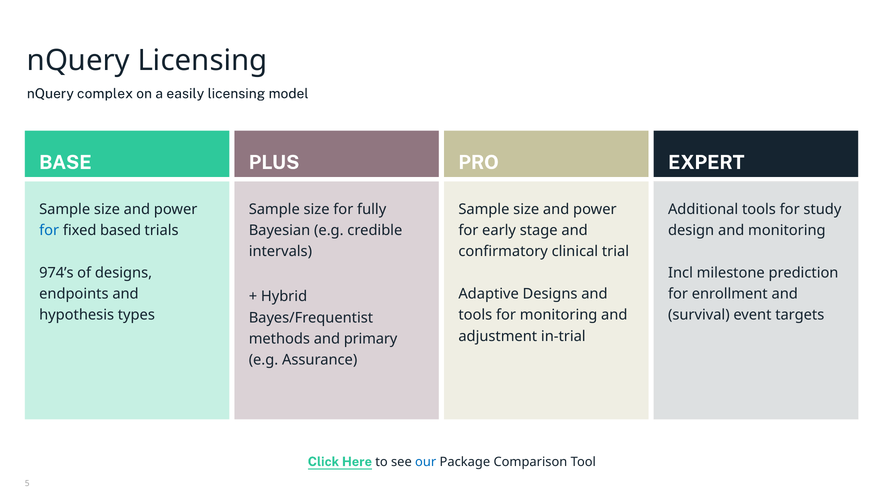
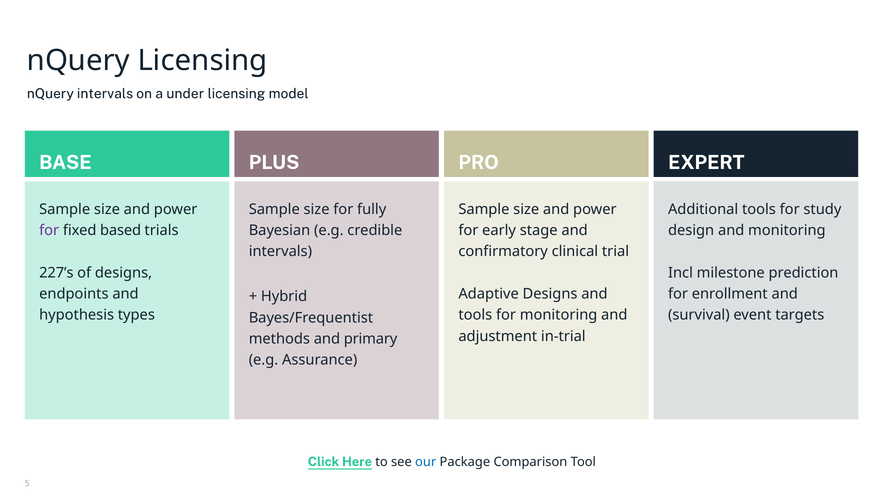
nQuery complex: complex -> intervals (105, 94)
easily: easily -> under (185, 94)
for colour: blue -> purple (49, 230)
974’s: 974’s -> 227’s (56, 273)
